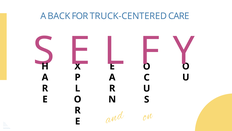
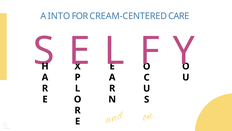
BACK: BACK -> INTO (59, 16)
TRUCK-CENTERED: TRUCK-CENTERED -> CREAM-CENTERED (128, 16)
